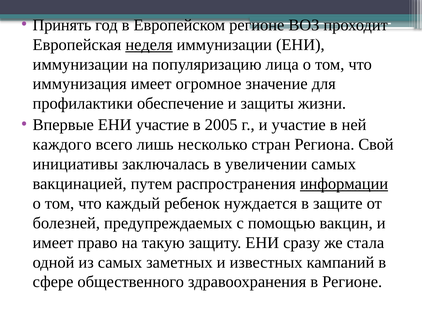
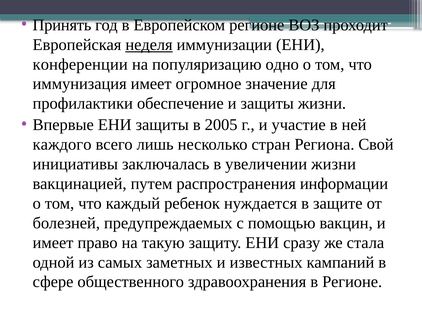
иммунизации: иммунизации -> конференции (80, 64)
лица: лица -> одно (282, 64)
ЕНИ участие: участие -> защиты (162, 125)
увеличении самых: самых -> жизни (334, 164)
информации underline: present -> none (344, 184)
